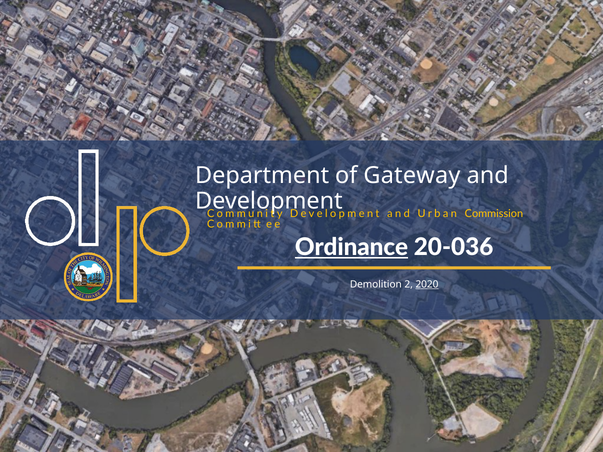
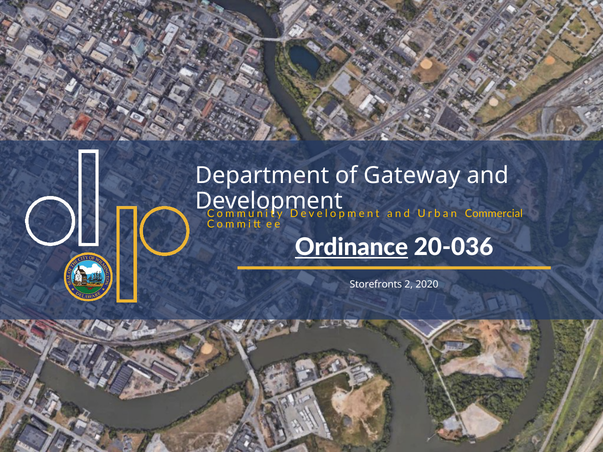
Commission: Commission -> Commercial (494, 214)
Demolition: Demolition -> Storefronts (376, 284)
2020 underline: present -> none (427, 284)
